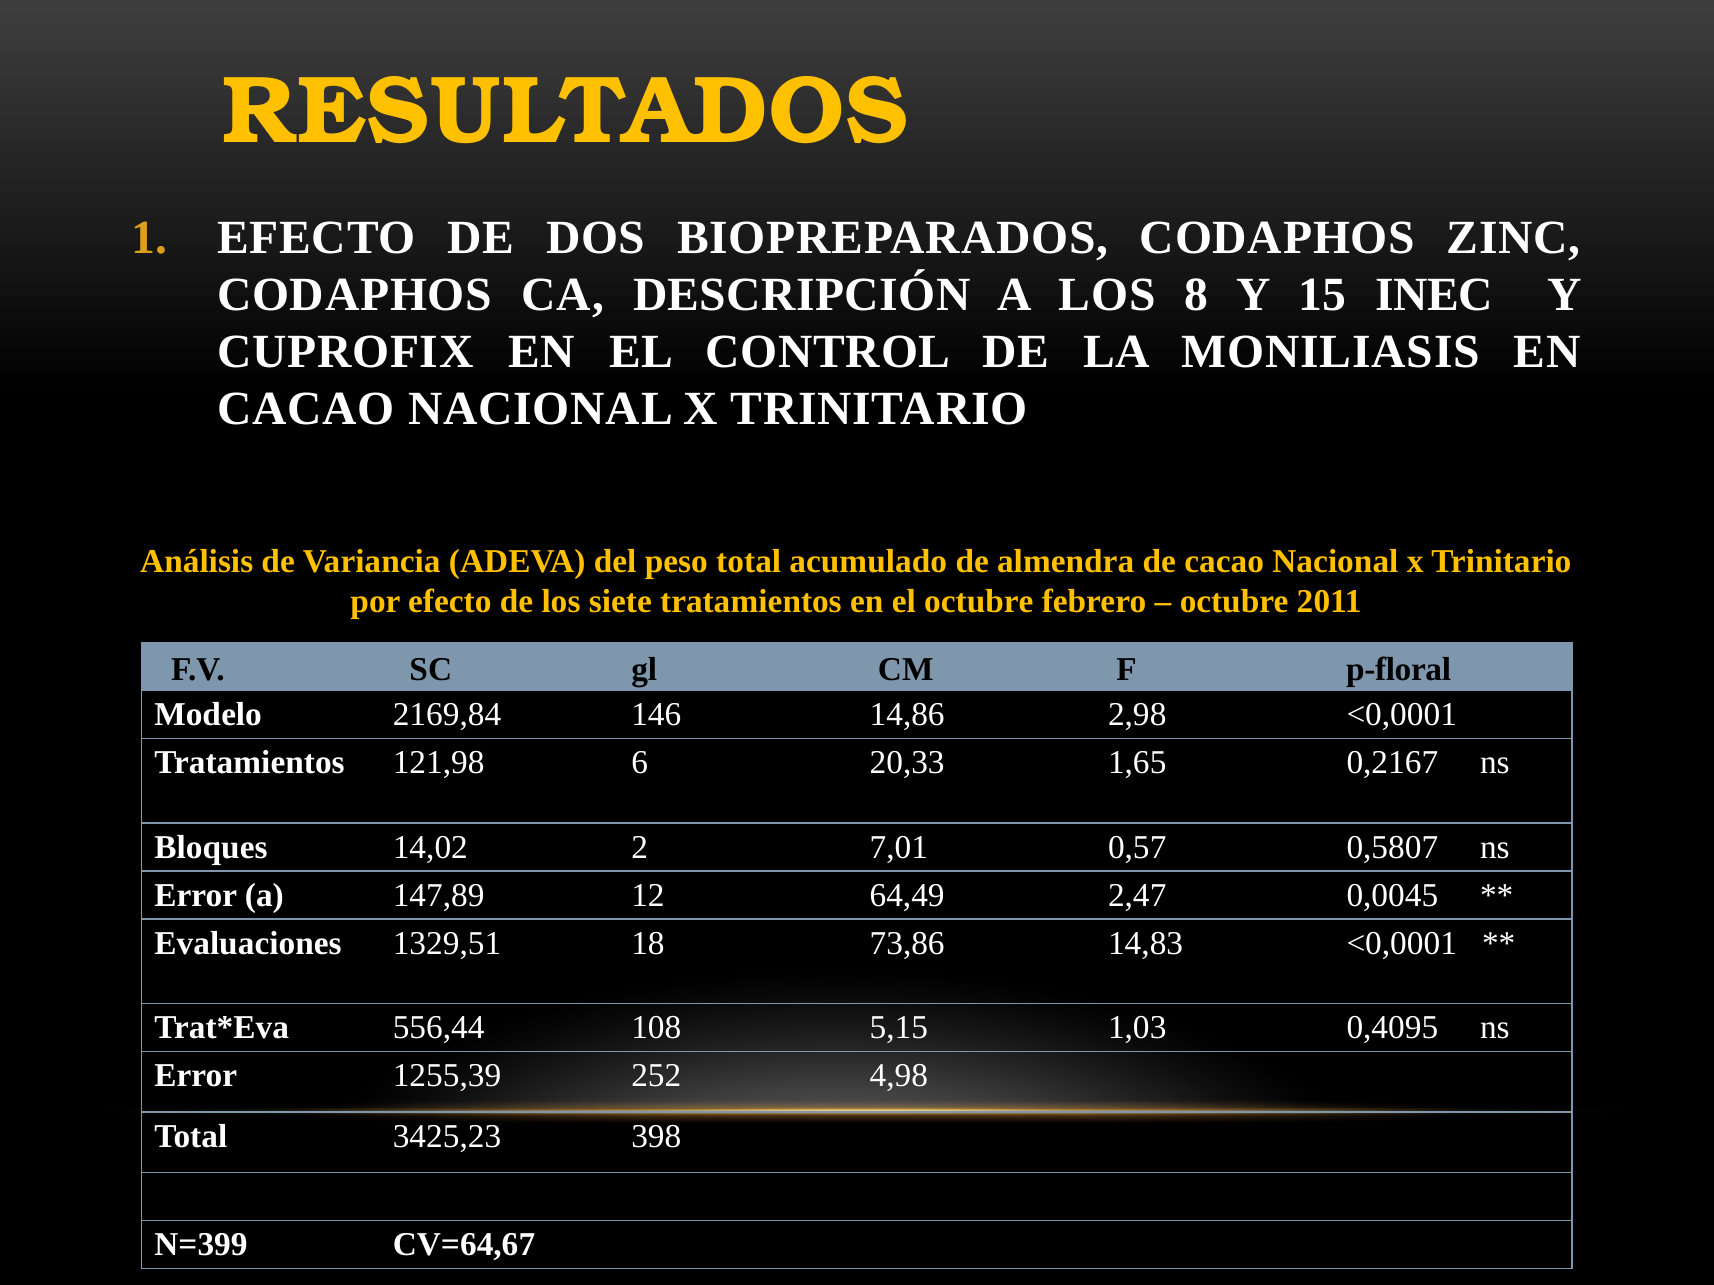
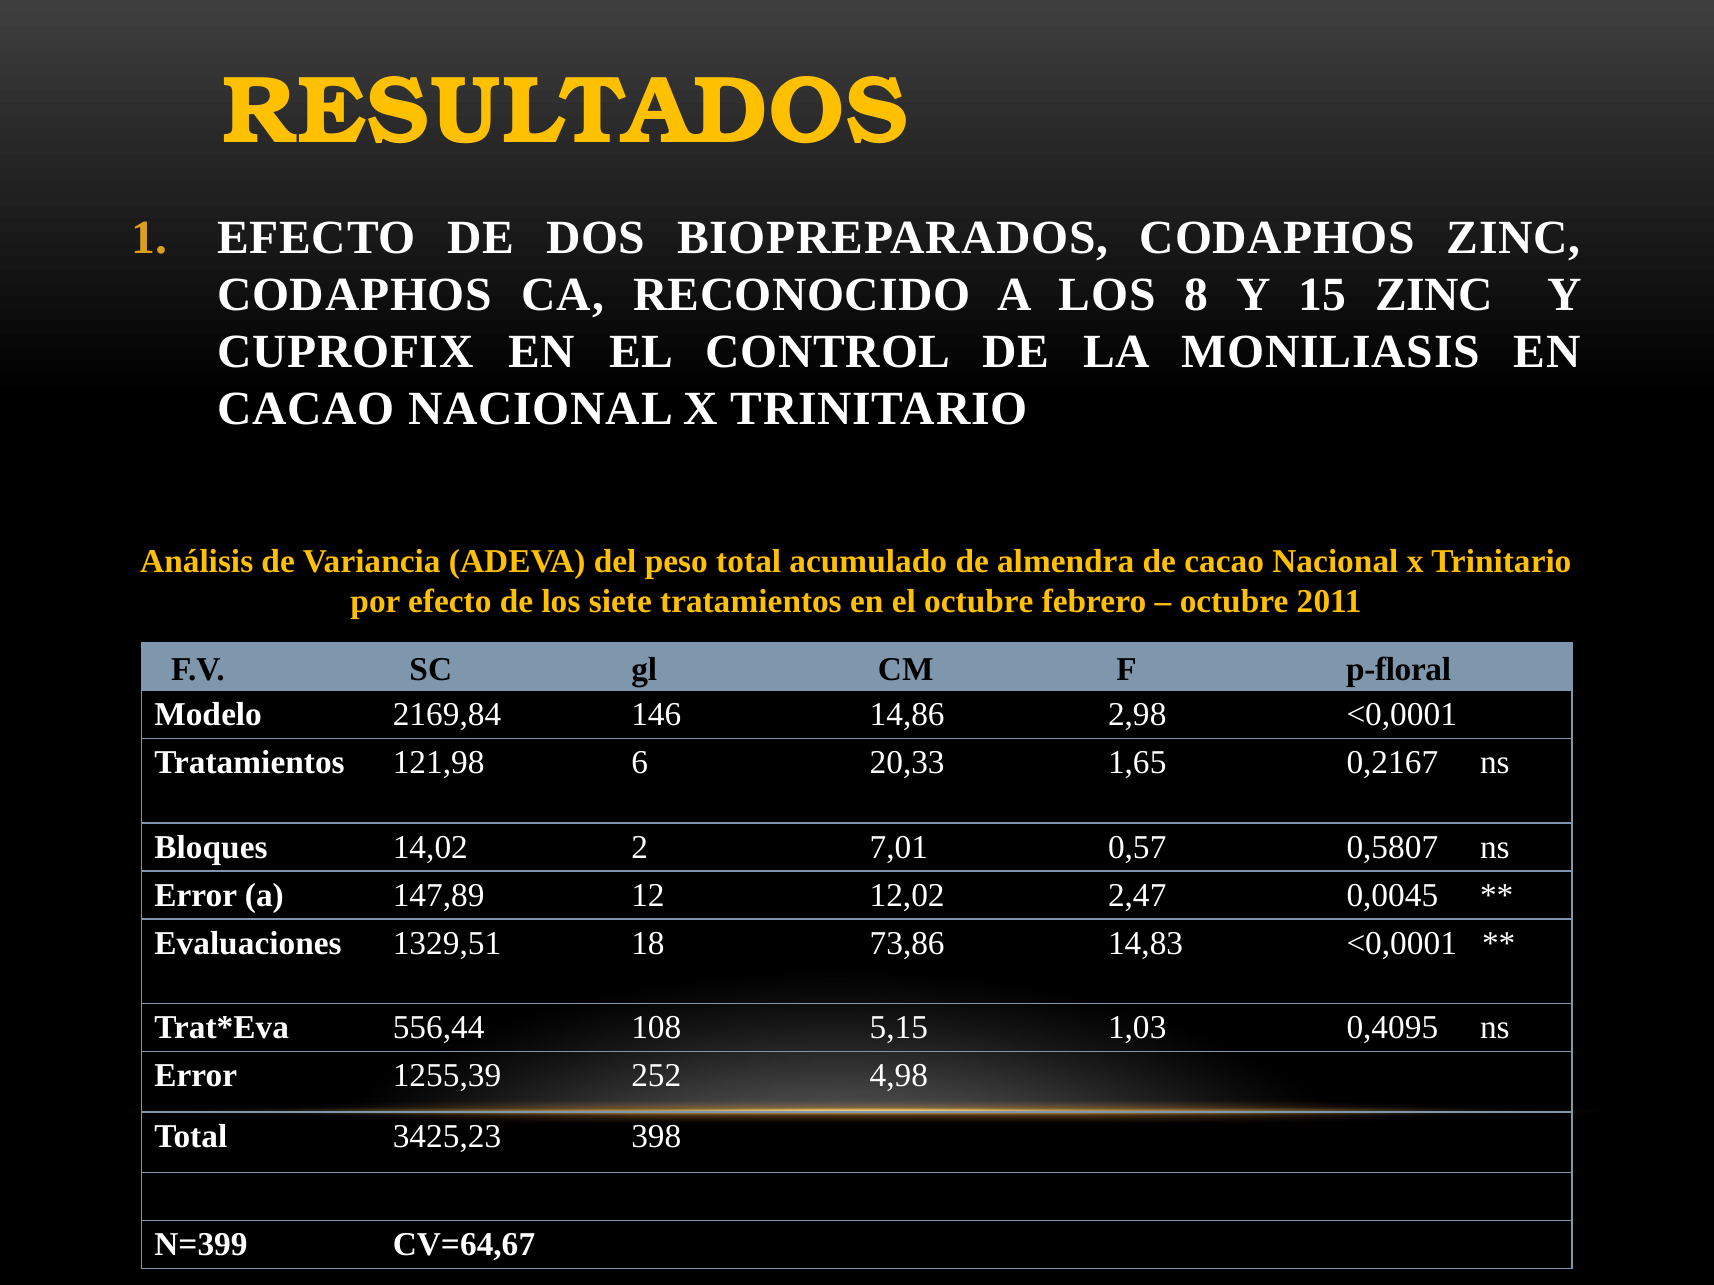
DESCRIPCIÓN: DESCRIPCIÓN -> RECONOCIDO (802, 295)
15 INEC: INEC -> ZINC (1434, 295)
64,49: 64,49 -> 12,02 (907, 896)
